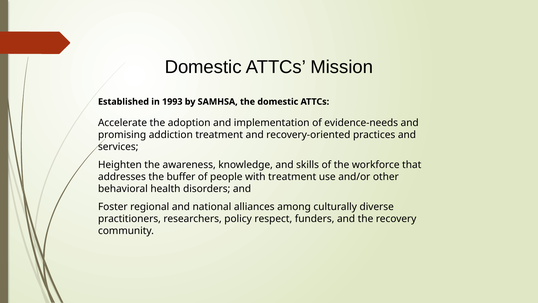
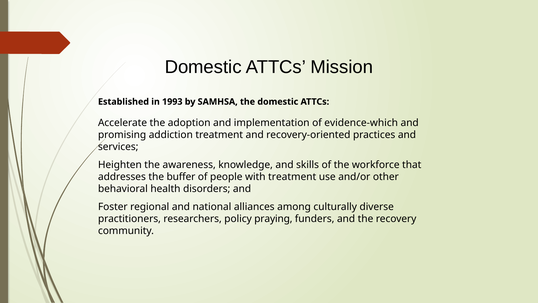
evidence‐needs: evidence‐needs -> evidence‐which (361, 123)
respect: respect -> praying (273, 218)
